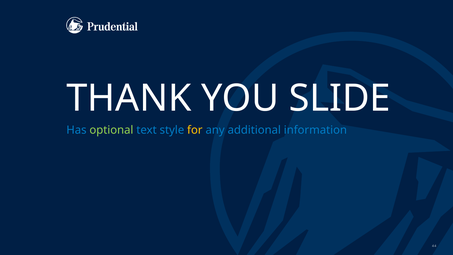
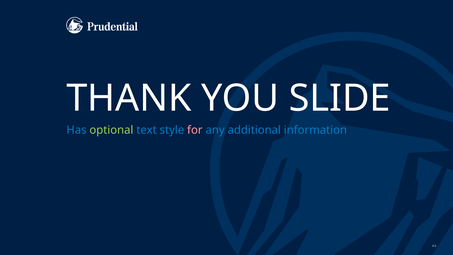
for colour: yellow -> pink (195, 130)
